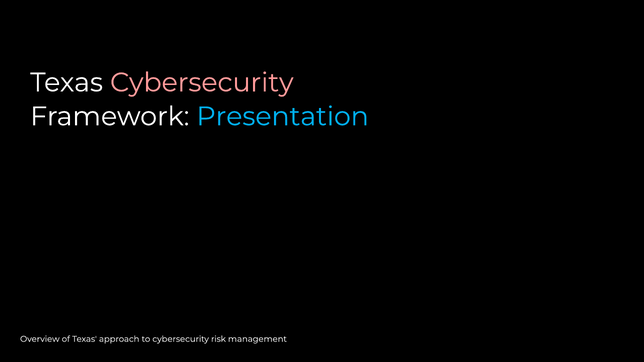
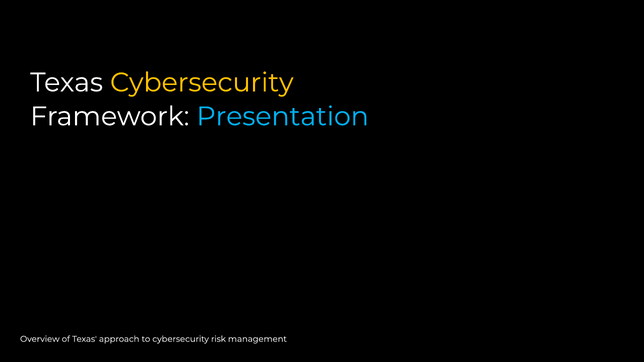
Cybersecurity colour: pink -> yellow (202, 83)
